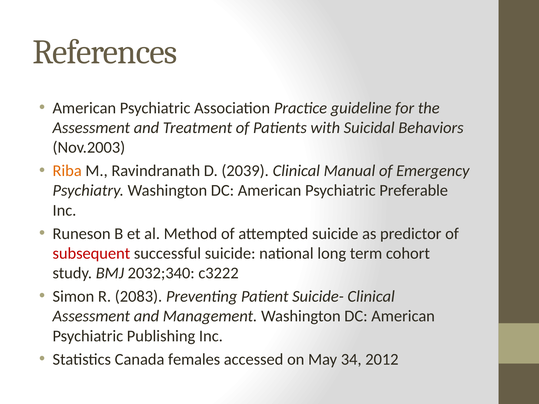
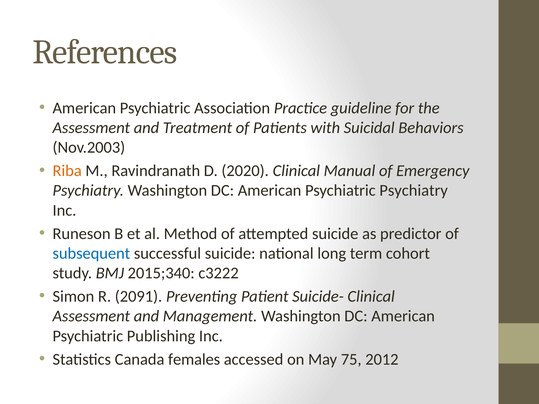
2039: 2039 -> 2020 (245, 171)
Psychiatric Preferable: Preferable -> Psychiatry (414, 191)
subsequent colour: red -> blue (91, 254)
2032;340: 2032;340 -> 2015;340 (161, 273)
2083: 2083 -> 2091 (139, 297)
34: 34 -> 75 (351, 359)
